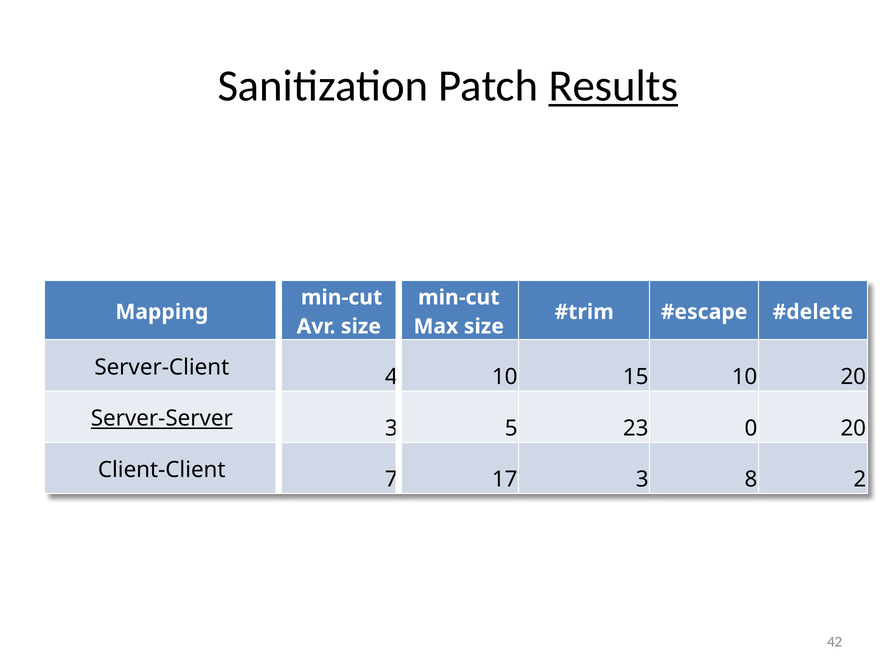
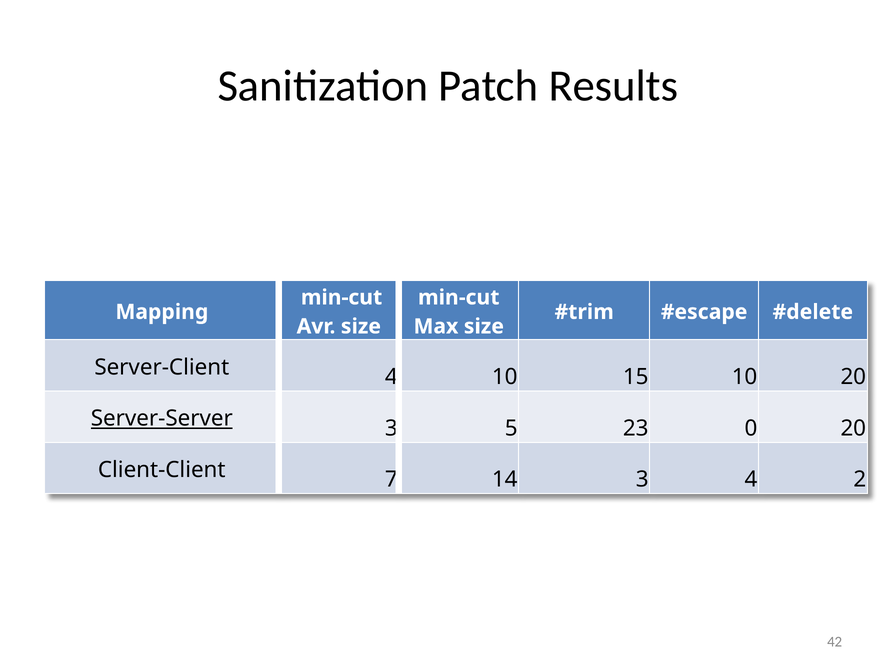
Results underline: present -> none (613, 86)
17: 17 -> 14 (505, 480)
3 8: 8 -> 4 (751, 480)
